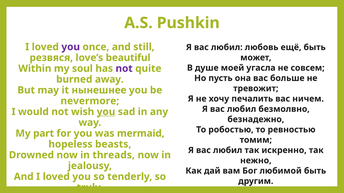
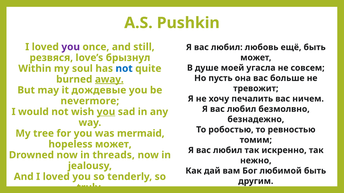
beautiful: beautiful -> брызнул (128, 58)
not colour: purple -> blue (124, 69)
away underline: none -> present (109, 80)
нынешнее: нынешнее -> дождевые (99, 90)
part: part -> tree (44, 134)
hopeless beasts: beasts -> может (113, 145)
